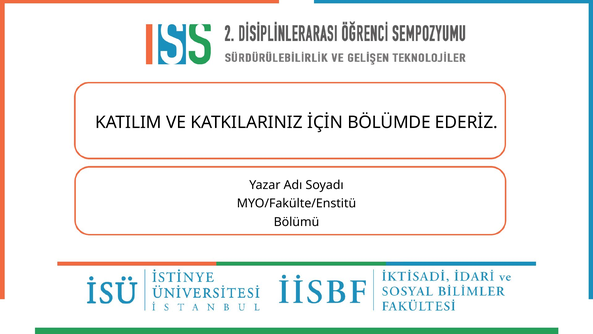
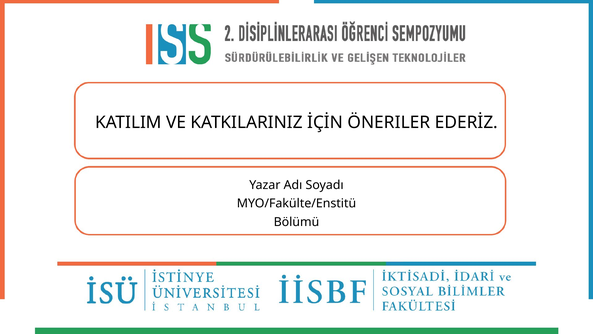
BÖLÜMDE: BÖLÜMDE -> ÖNERILER (389, 122)
